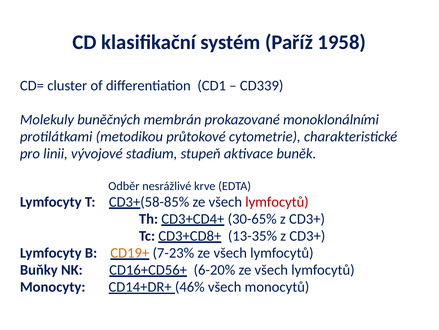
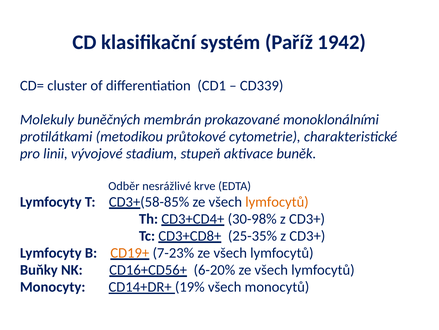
1958: 1958 -> 1942 (342, 42)
lymfocytů colour: red -> orange (277, 201)
30-65%: 30-65% -> 30-98% (252, 218)
13-35%: 13-35% -> 25-35% (252, 235)
46%: 46% -> 19% (190, 286)
